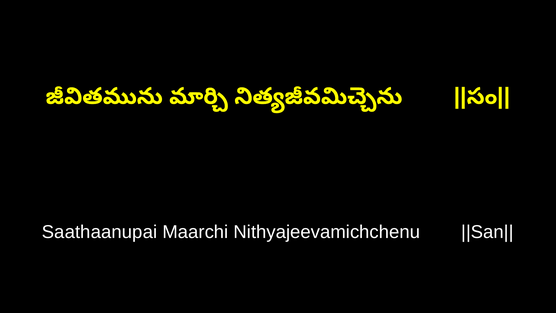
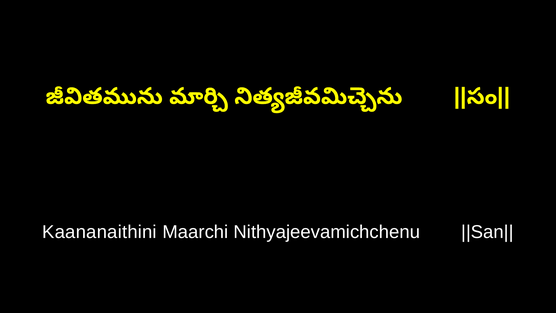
Saathaanupai: Saathaanupai -> Kaananaithini (99, 232)
